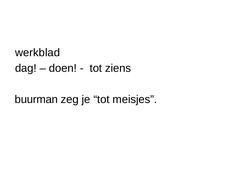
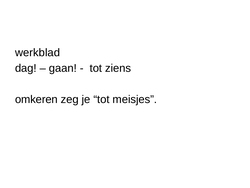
doen: doen -> gaan (63, 68)
buurman: buurman -> omkeren (36, 99)
